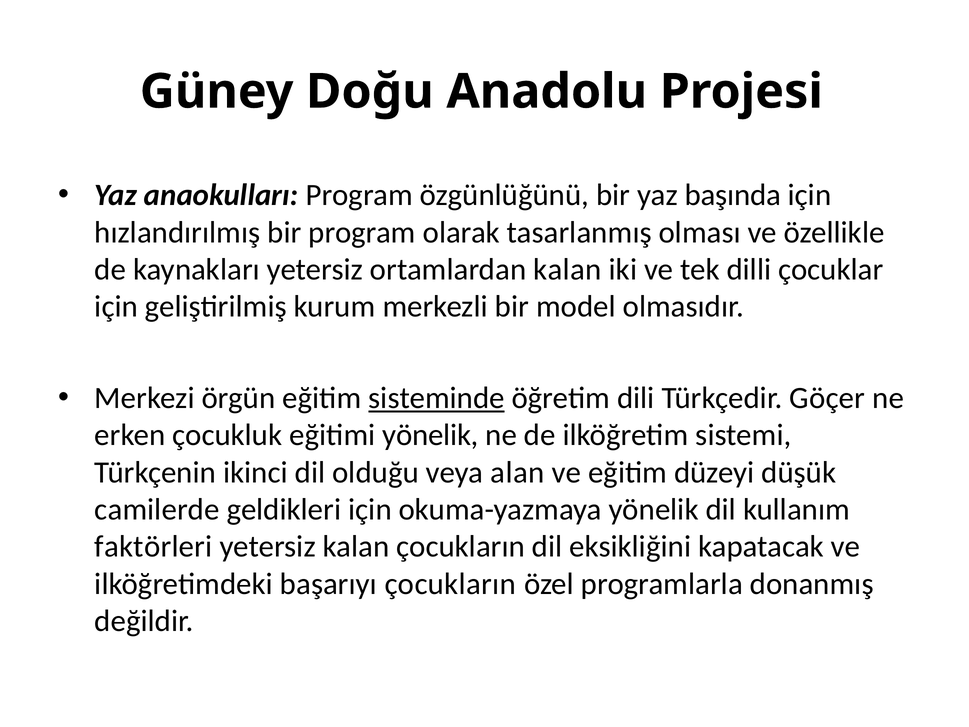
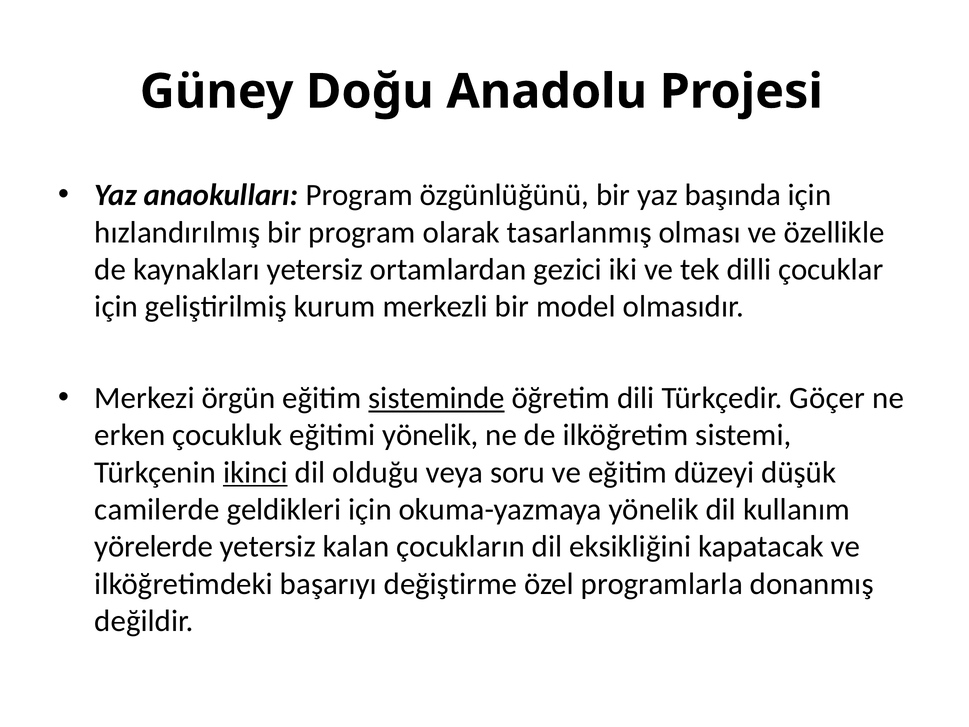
ortamlardan kalan: kalan -> gezici (568, 269)
ikinci underline: none -> present (255, 472)
alan: alan -> soru (518, 472)
faktörleri: faktörleri -> yörelerde (154, 546)
başarıyı çocukların: çocukların -> değiştirme (451, 584)
